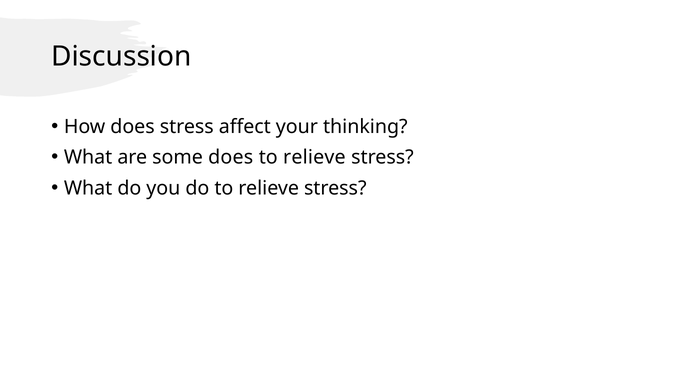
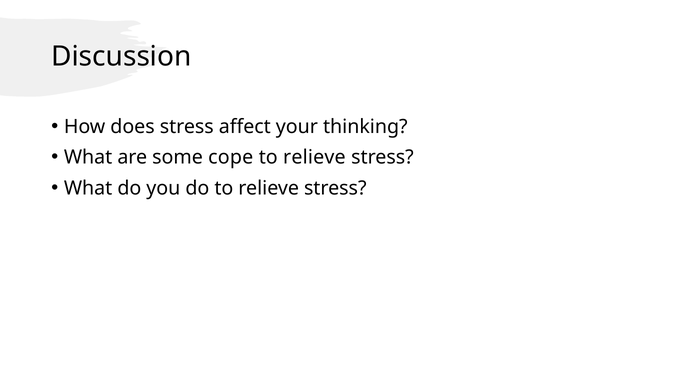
some does: does -> cope (231, 157)
